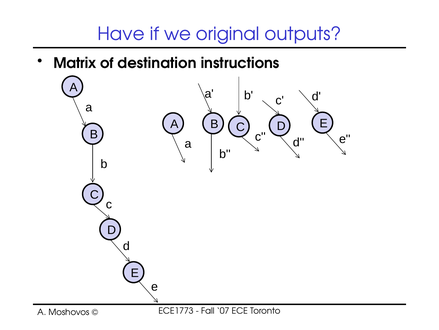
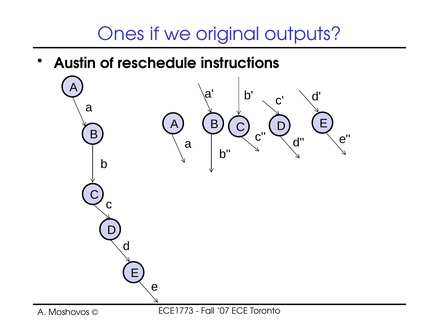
Have: Have -> Ones (121, 34)
Matrix: Matrix -> Austin (75, 63)
destination: destination -> reschedule (157, 63)
